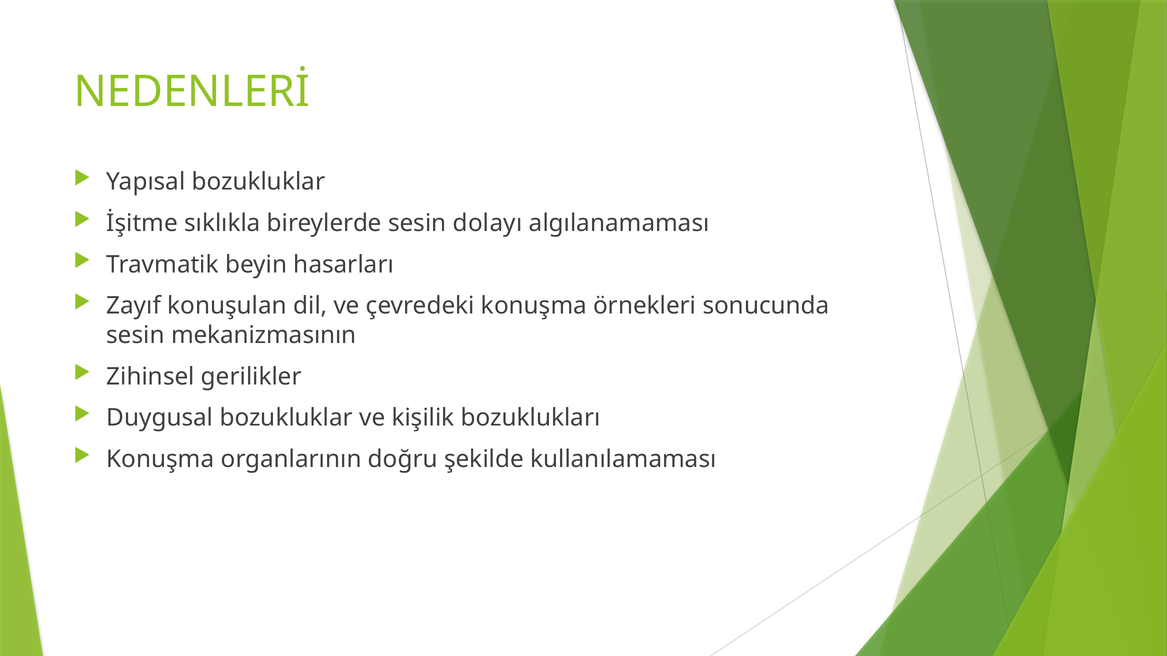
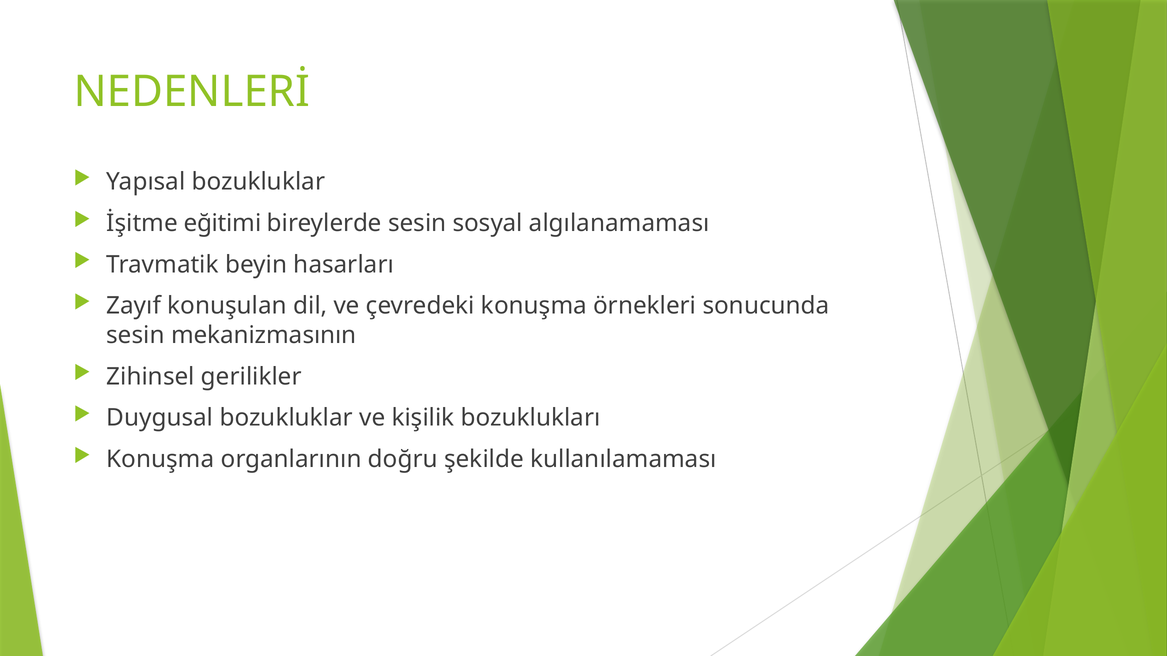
sıklıkla: sıklıkla -> eğitimi (222, 223)
dolayı: dolayı -> sosyal (488, 223)
